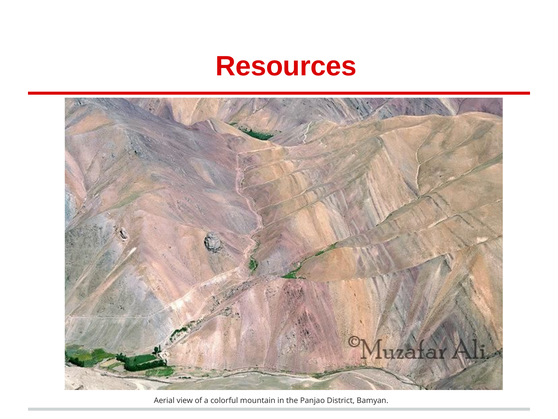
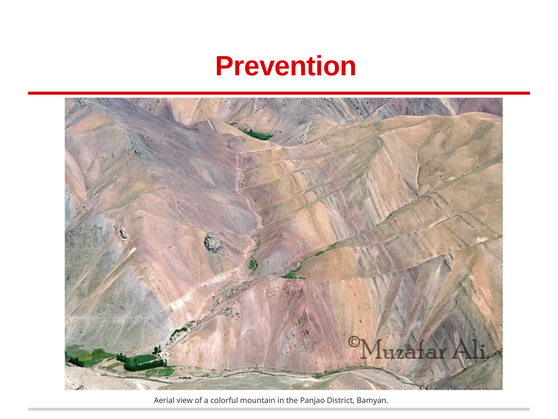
Resources: Resources -> Prevention (286, 66)
